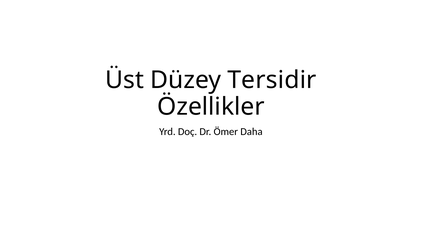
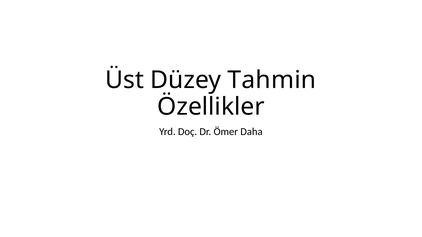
Tersidir: Tersidir -> Tahmin (272, 80)
